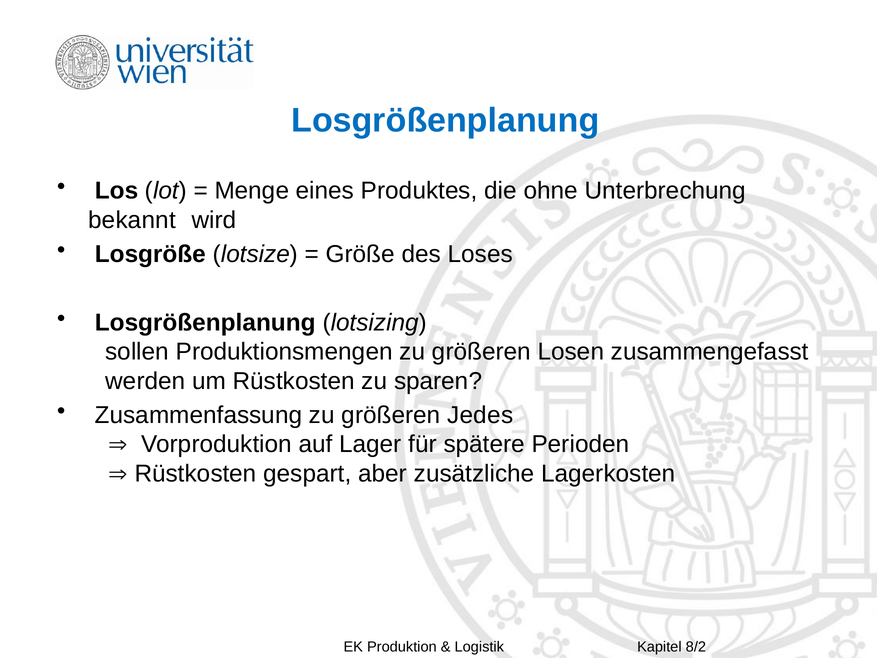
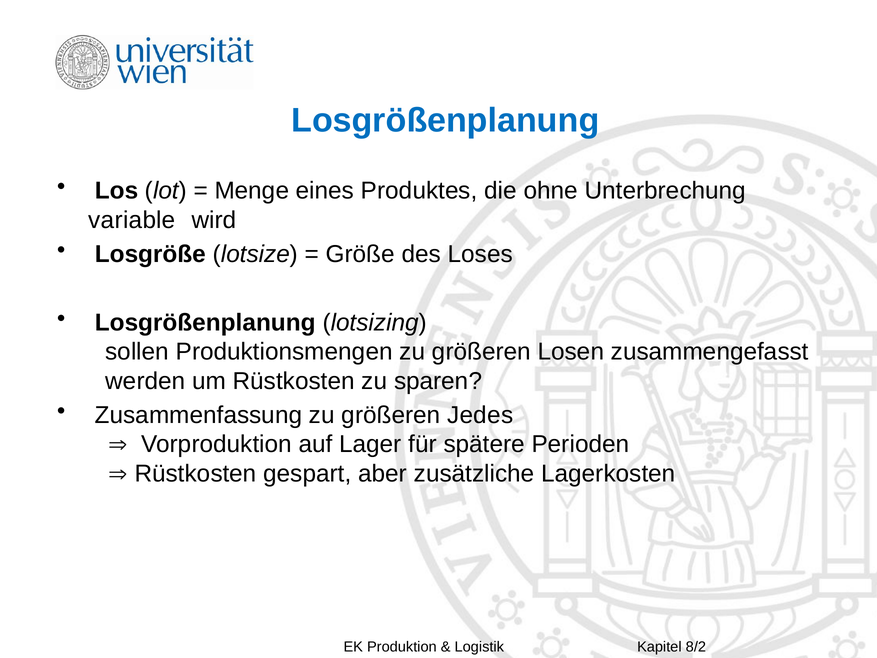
bekannt: bekannt -> variable (132, 220)
